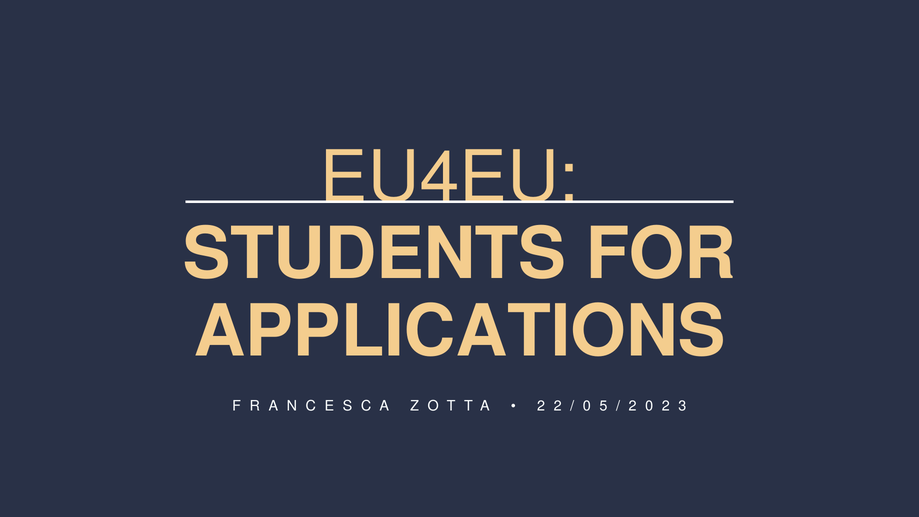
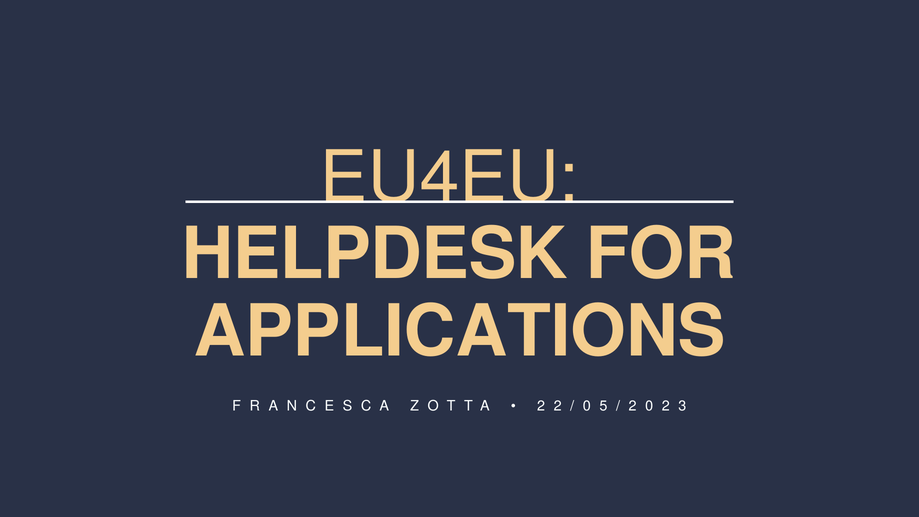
STUDENTS: STUDENTS -> HELPDESK (375, 254)
